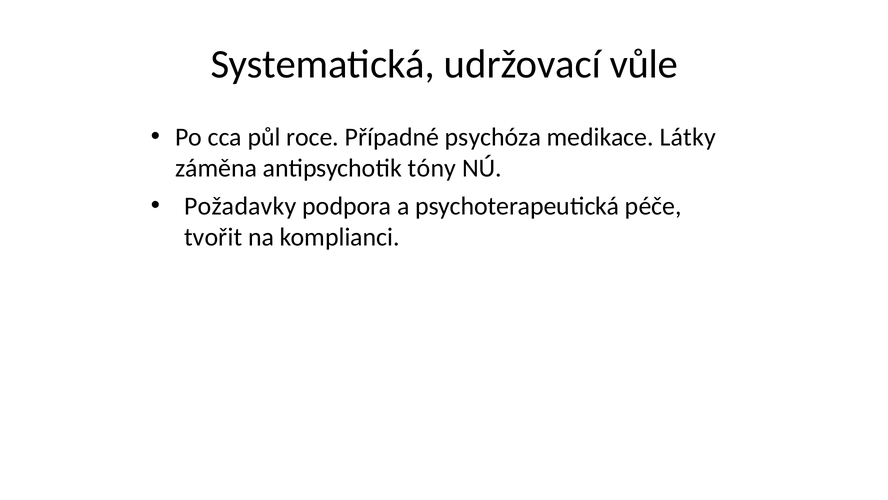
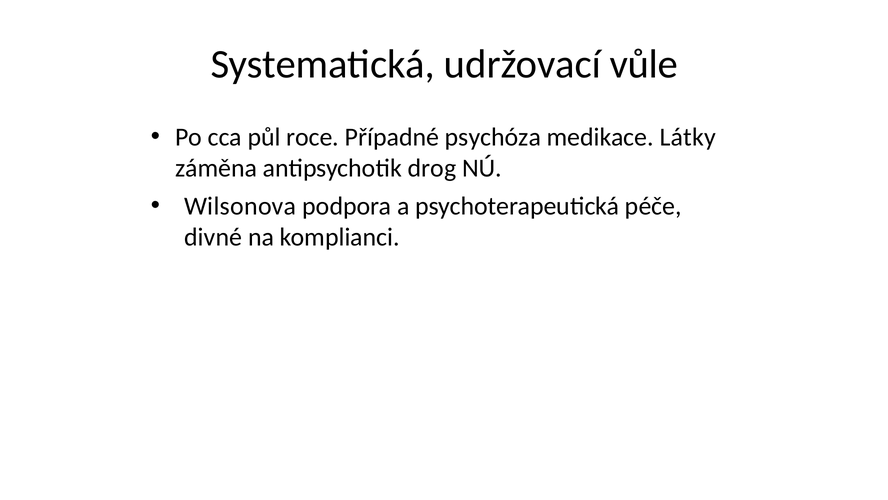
tóny: tóny -> drog (432, 168)
Požadavky: Požadavky -> Wilsonova (240, 206)
tvořit: tvořit -> divné (213, 237)
